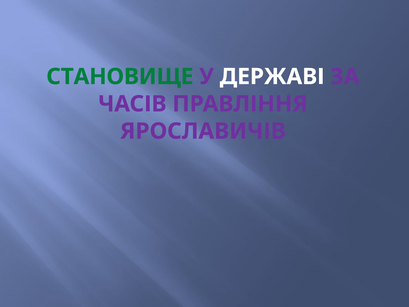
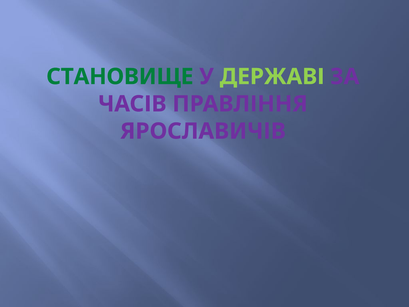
ДЕРЖАВІ colour: white -> light green (272, 77)
